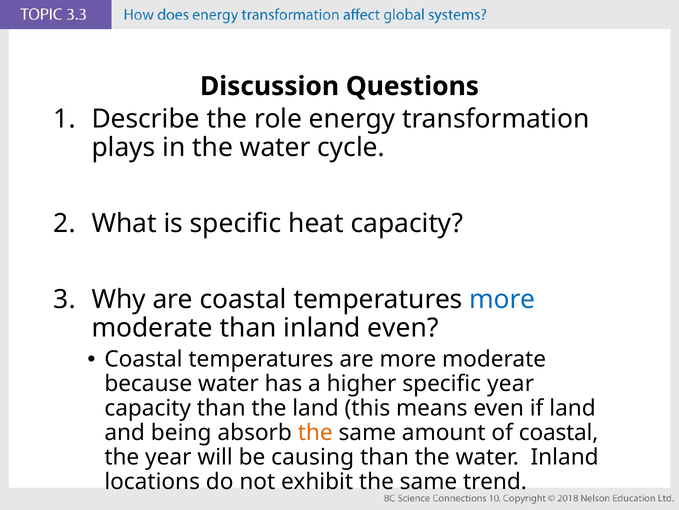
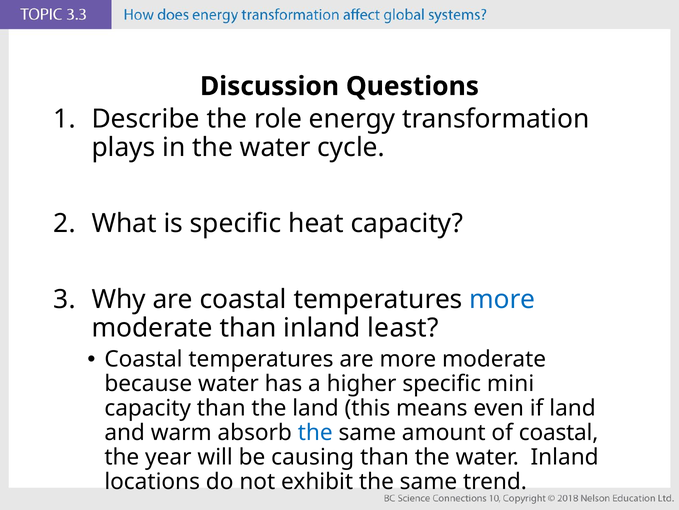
inland even: even -> least (403, 328)
specific year: year -> mini (511, 383)
being: being -> warm (181, 432)
the colour: orange -> blue (315, 432)
